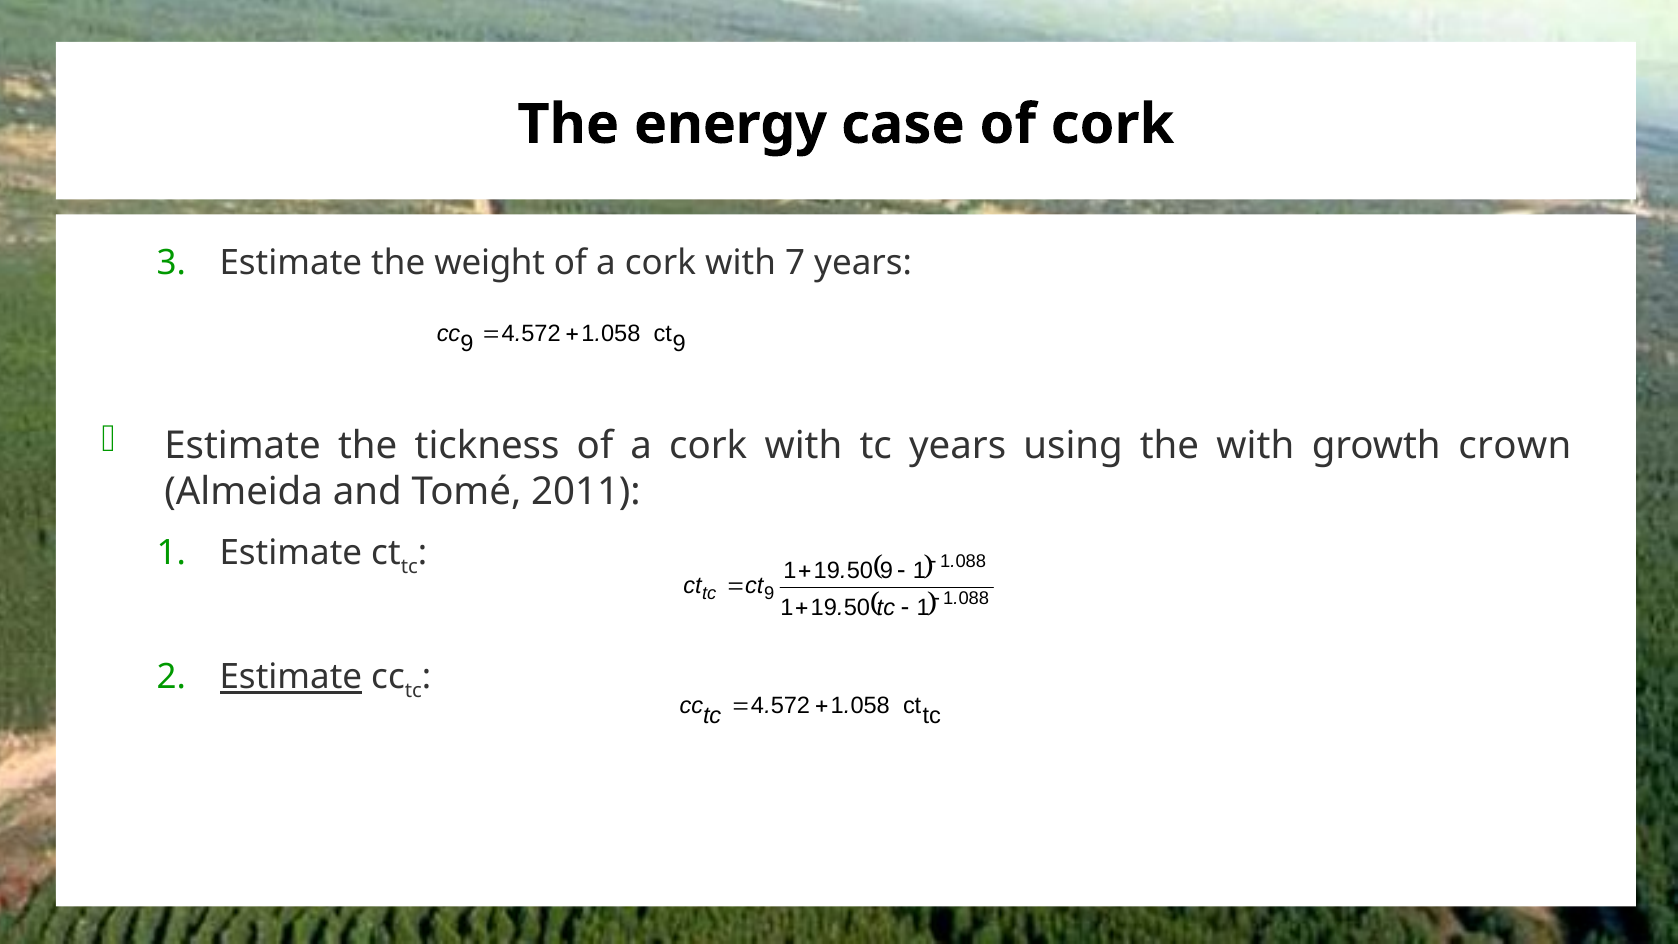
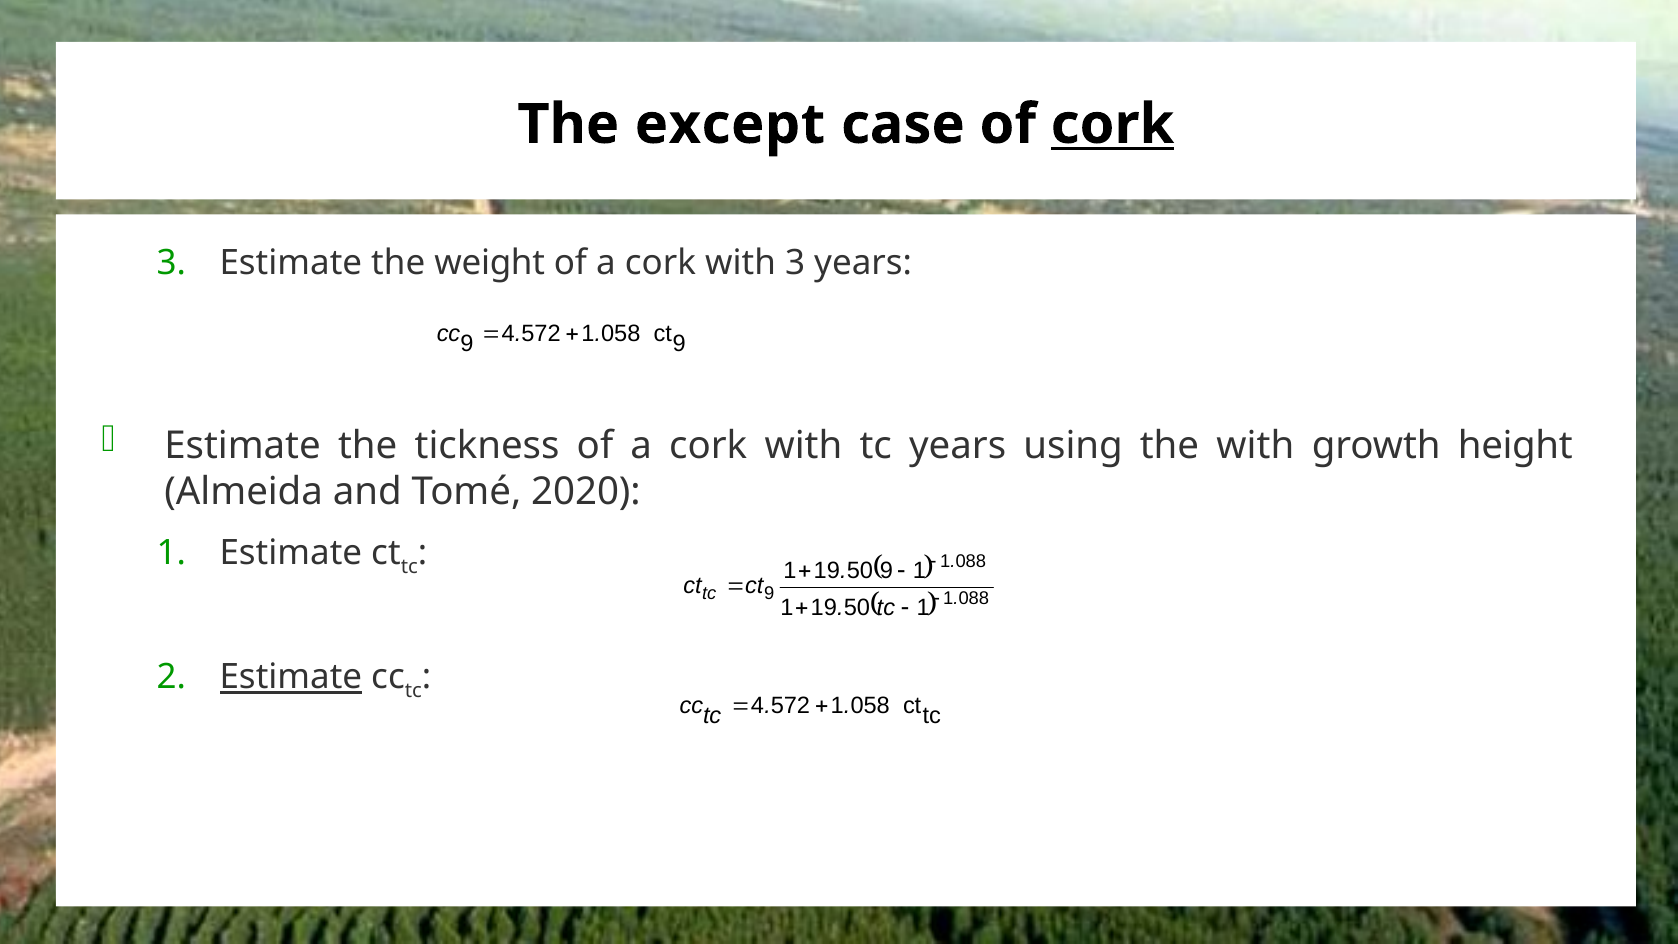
energy: energy -> except (730, 124)
cork underline: none -> present (1112, 124)
with 7: 7 -> 3 (795, 263)
crown: crown -> height (1515, 445)
2011: 2011 -> 2020 (586, 491)
